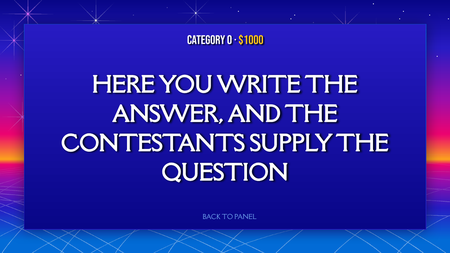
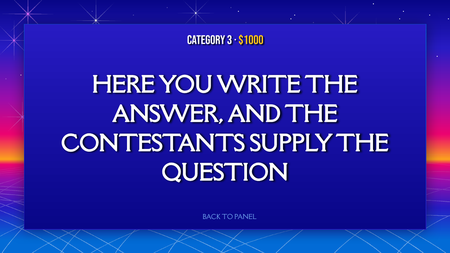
0: 0 -> 3 (230, 40)
